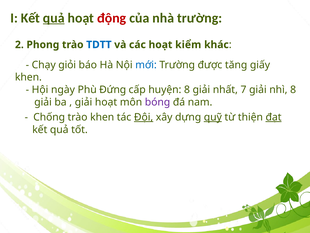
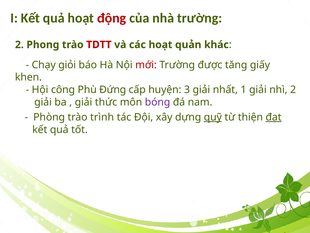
quả underline: present -> none (54, 18)
TDTT colour: blue -> red (99, 45)
kiểm: kiểm -> quản (188, 45)
mới colour: blue -> red (146, 65)
ngày: ngày -> công (63, 90)
huyện 8: 8 -> 3 (187, 90)
7: 7 -> 1 (244, 90)
nhì 8: 8 -> 2 (293, 90)
giải hoạt: hoạt -> thức (106, 102)
Chống: Chống -> Phòng (49, 117)
trào khen: khen -> trình (102, 117)
Đội underline: present -> none (144, 117)
